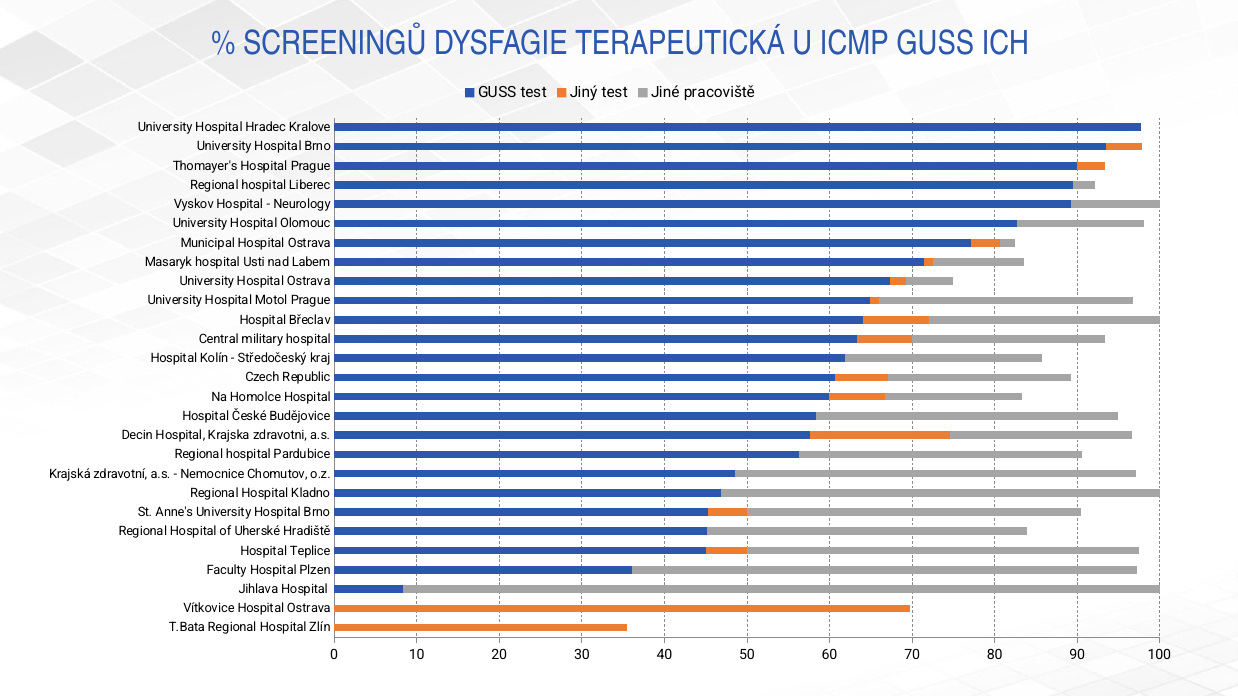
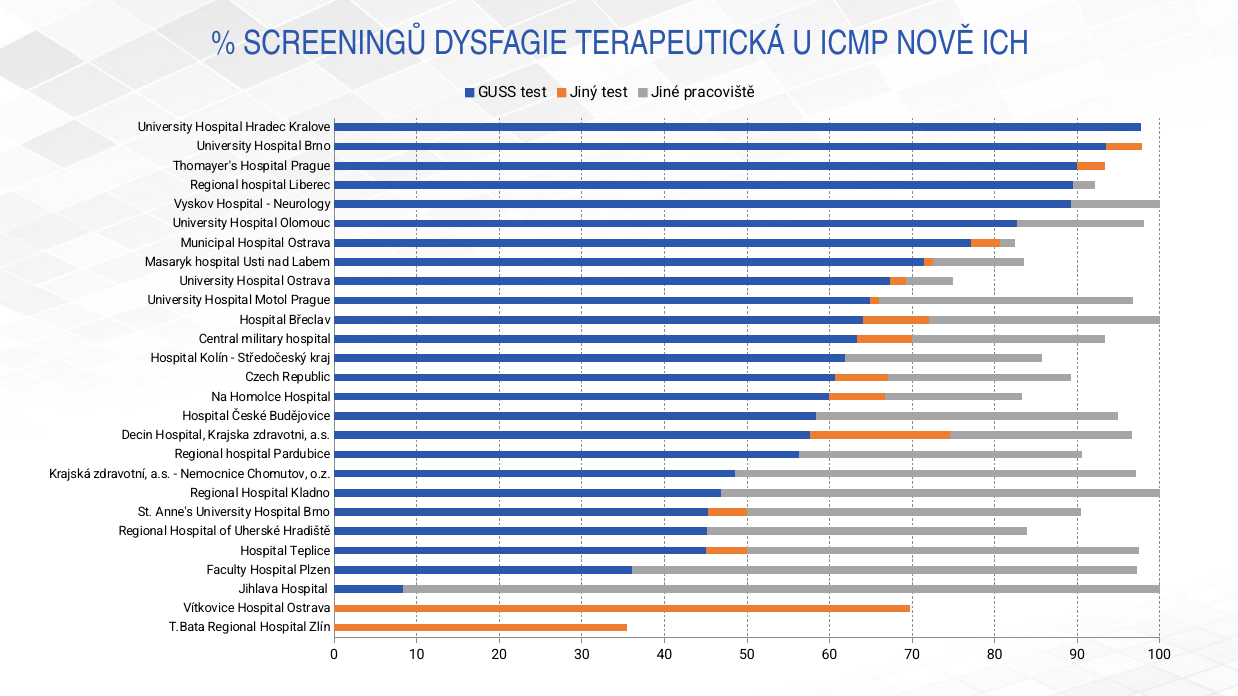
ICMP GUSS: GUSS -> NOVĚ (935, 44)
